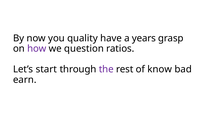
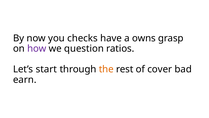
quality: quality -> checks (82, 38)
years: years -> owns (144, 38)
the colour: purple -> orange (106, 69)
know: know -> cover (160, 69)
